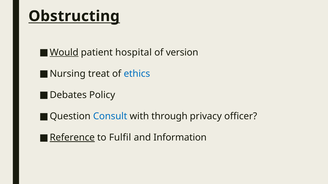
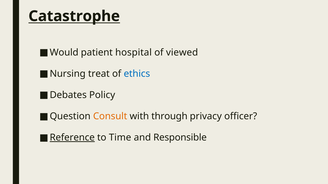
Obstructing: Obstructing -> Catastrophe (74, 16)
Would underline: present -> none (64, 53)
version: version -> viewed (182, 53)
Consult colour: blue -> orange (110, 117)
Fulfil: Fulfil -> Time (120, 138)
Information: Information -> Responsible (180, 138)
